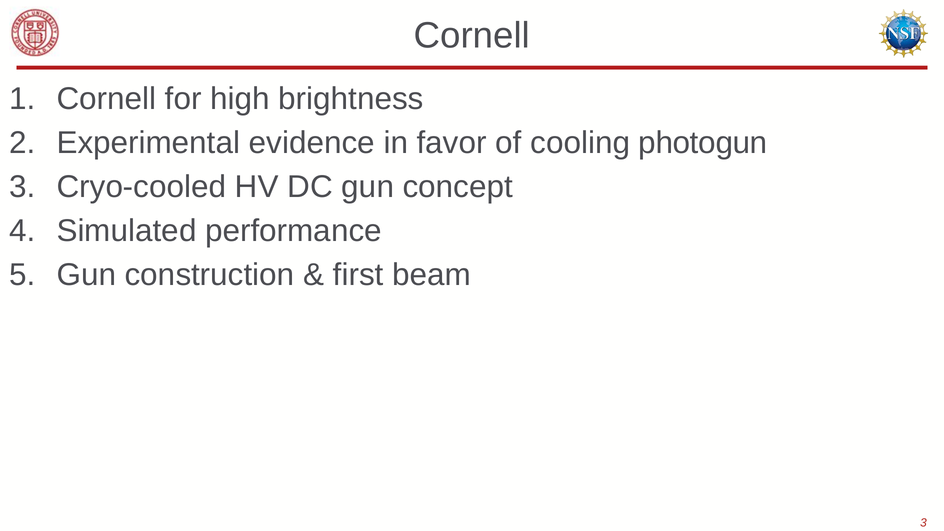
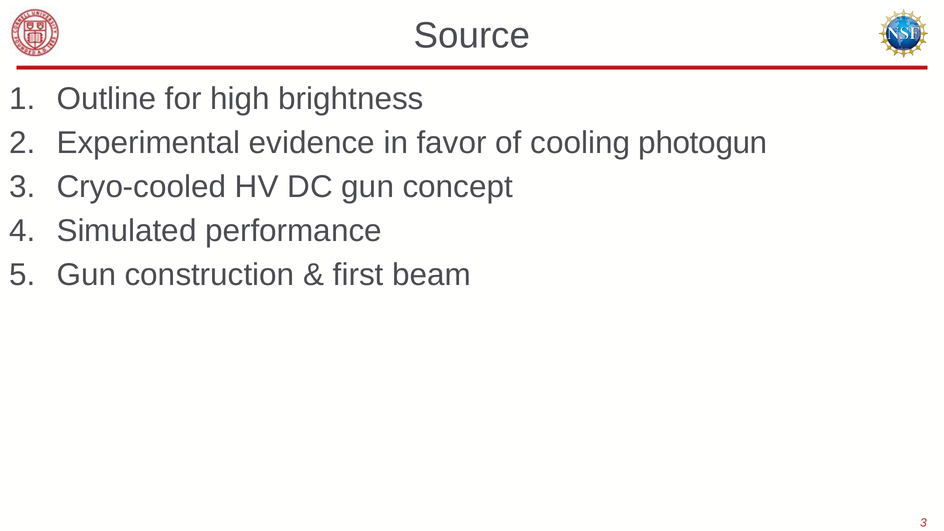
Cornell: Cornell -> Source (472, 36)
Cornell: Cornell -> Outline (106, 99)
